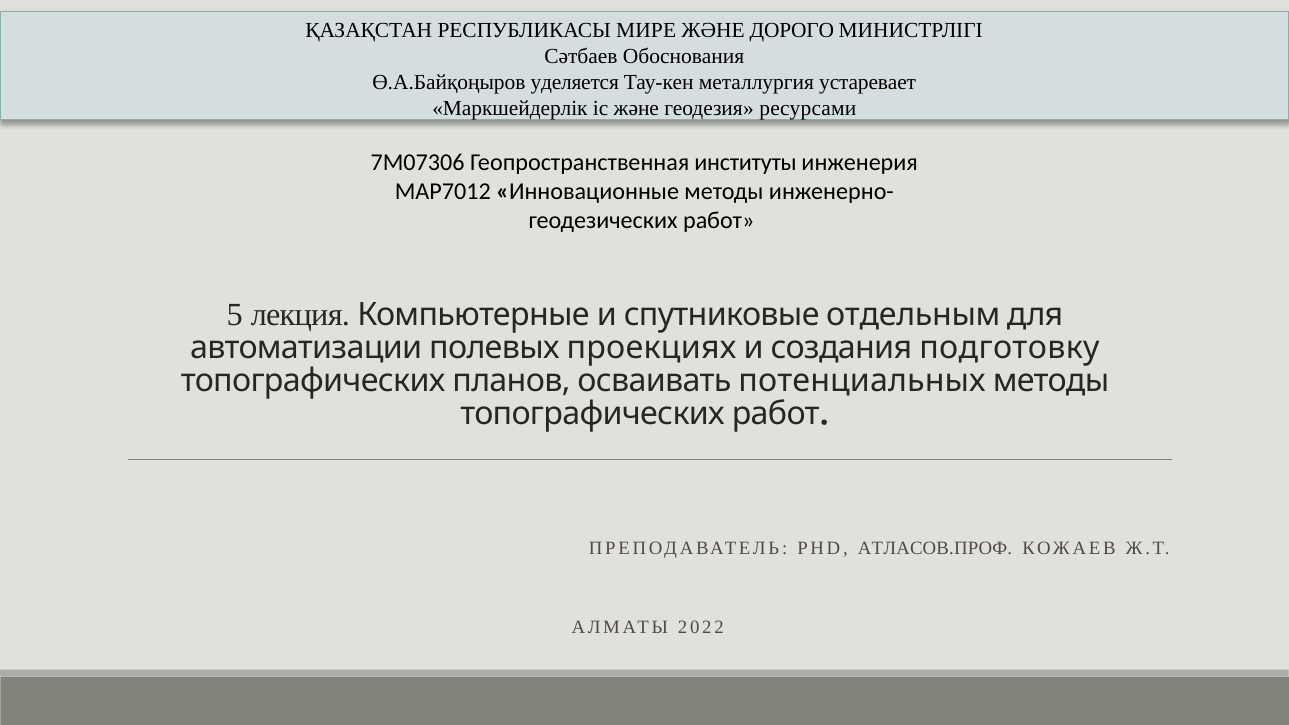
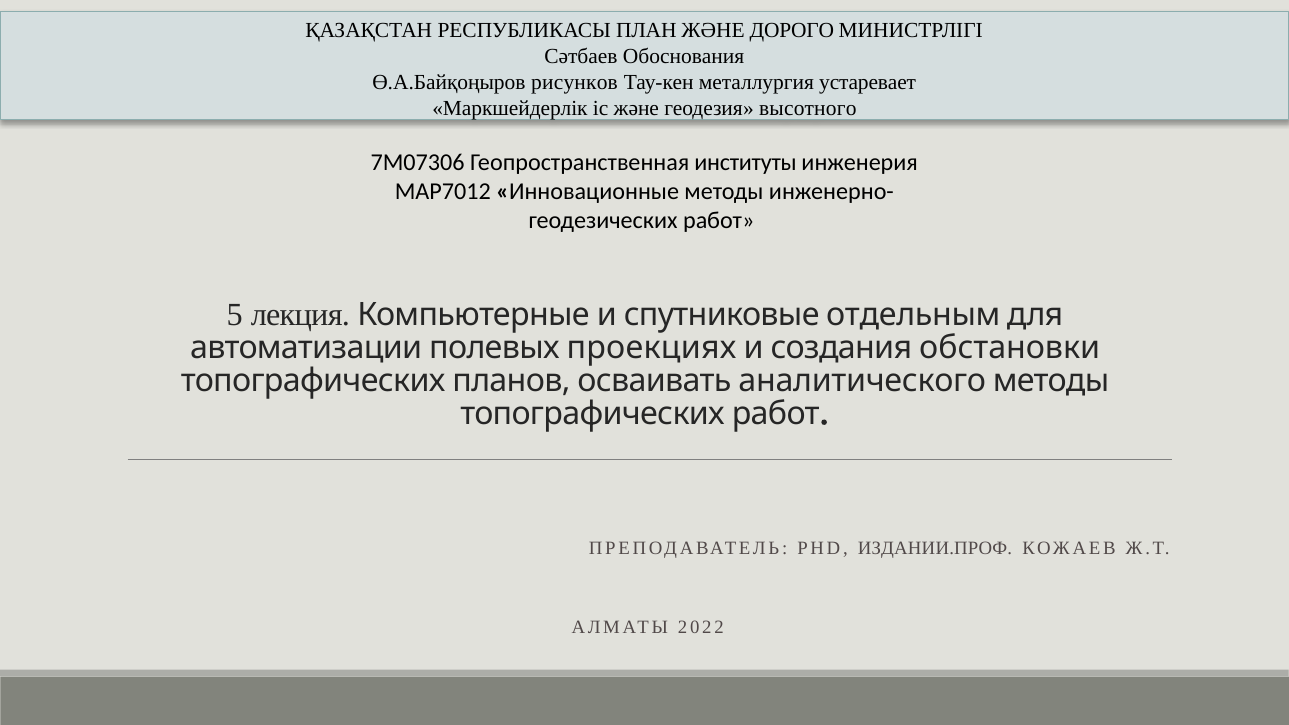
МИРЕ: МИРЕ -> ПЛАН (646, 31)
уделяется: уделяется -> рисунков (575, 82)
ресурсами: ресурсами -> высотного (808, 108)
подготовку: подготовку -> обстановки (1010, 348)
потенциальных: потенциальных -> аналитического (862, 381)
АТЛАСОВ.ПРОФ: АТЛАСОВ.ПРОФ -> ИЗДАНИИ.ПРОФ (935, 549)
